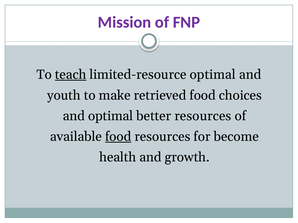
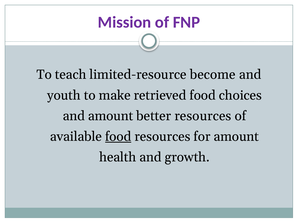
teach underline: present -> none (71, 75)
limited-resource optimal: optimal -> become (213, 75)
and optimal: optimal -> amount (111, 116)
for become: become -> amount (236, 137)
